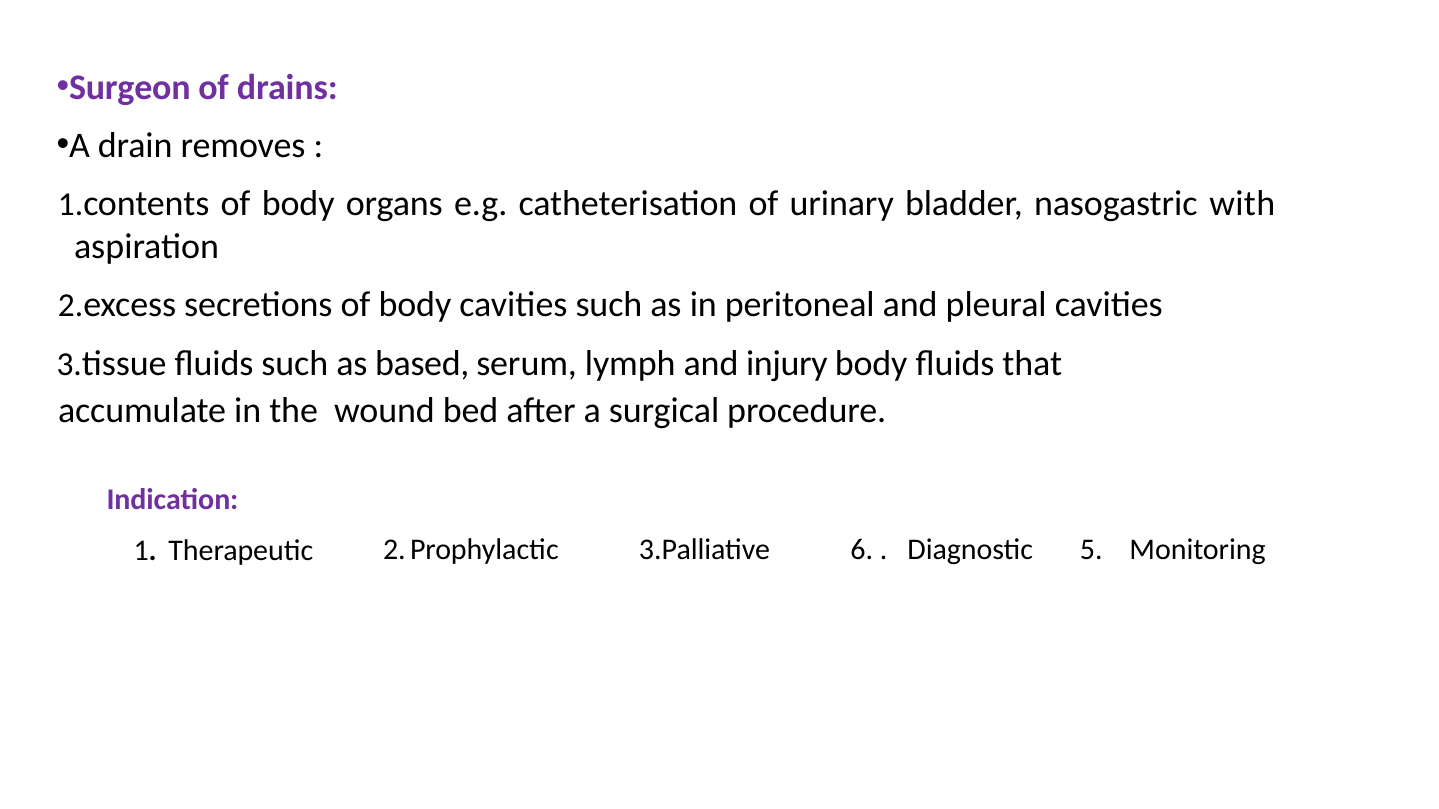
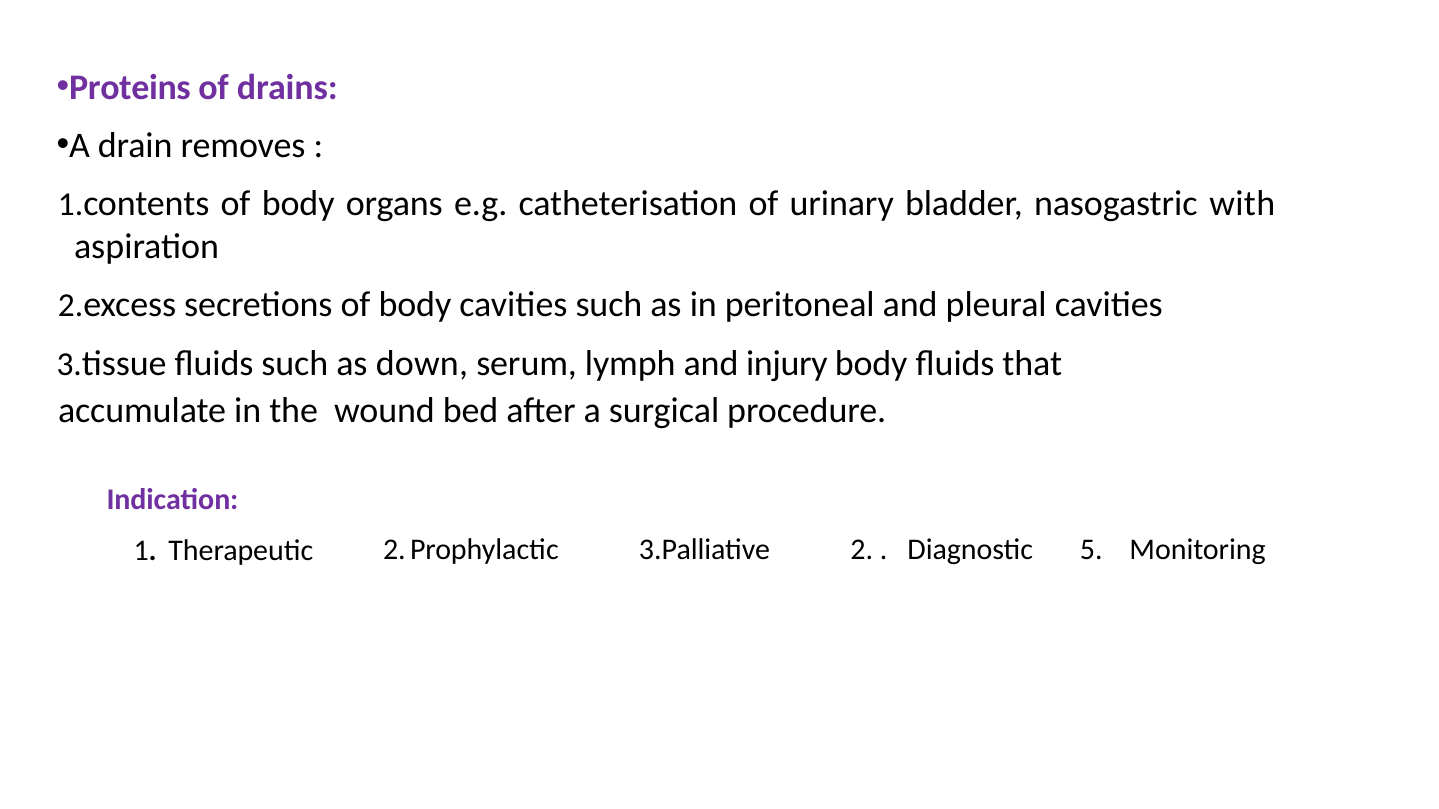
Surgeon: Surgeon -> Proteins (130, 88)
based: based -> down (422, 364)
6: 6 -> 2 (862, 550)
